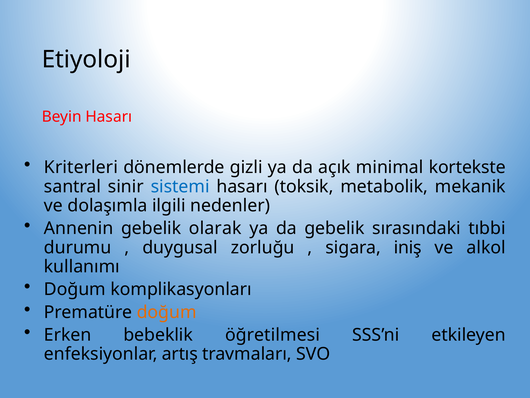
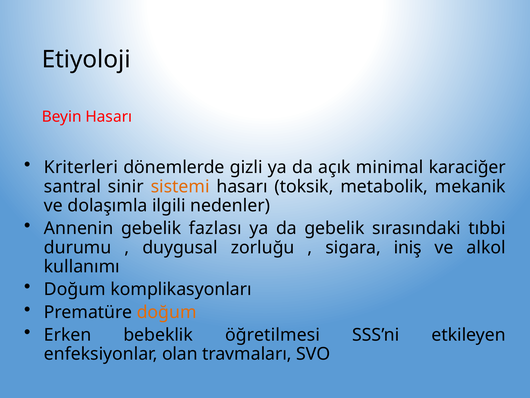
kortekste: kortekste -> karaciğer (467, 167)
sistemi colour: blue -> orange (180, 186)
olarak: olarak -> fazlası (215, 228)
artış: artış -> olan (180, 354)
